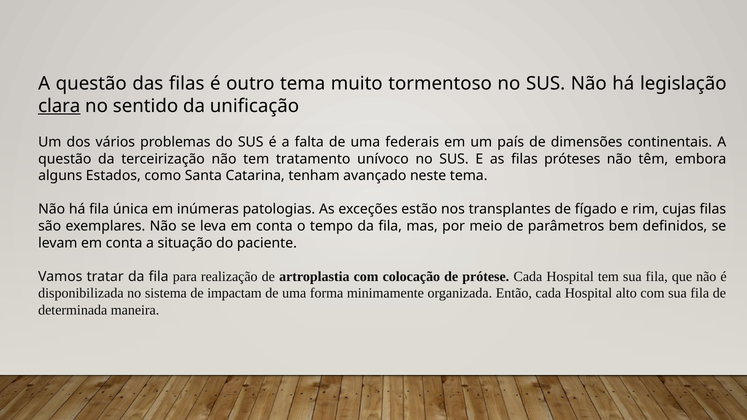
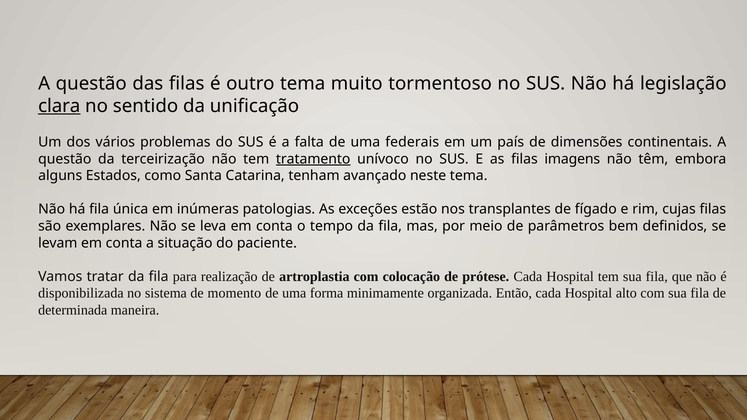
tratamento underline: none -> present (313, 159)
próteses: próteses -> imagens (572, 159)
impactam: impactam -> momento (234, 293)
